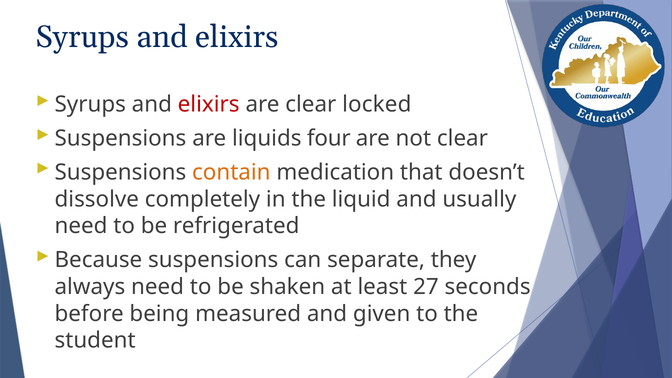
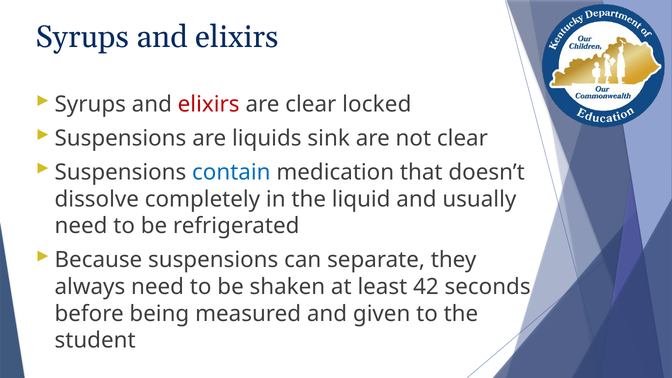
four: four -> sink (329, 138)
contain colour: orange -> blue (231, 172)
27: 27 -> 42 (426, 287)
